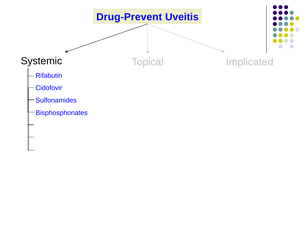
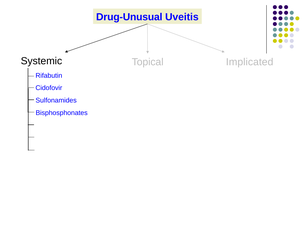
Drug-Prevent: Drug-Prevent -> Drug-Unusual (129, 17)
